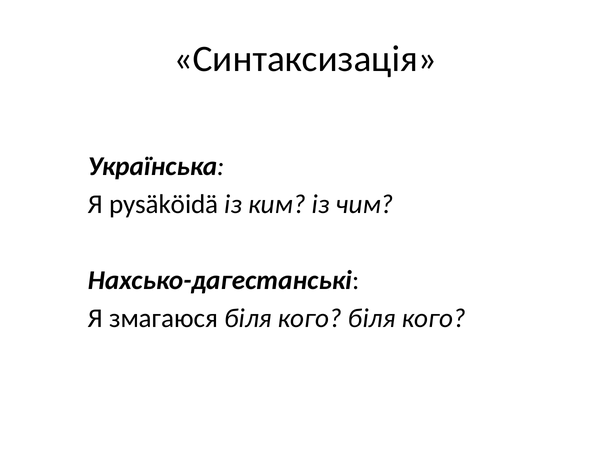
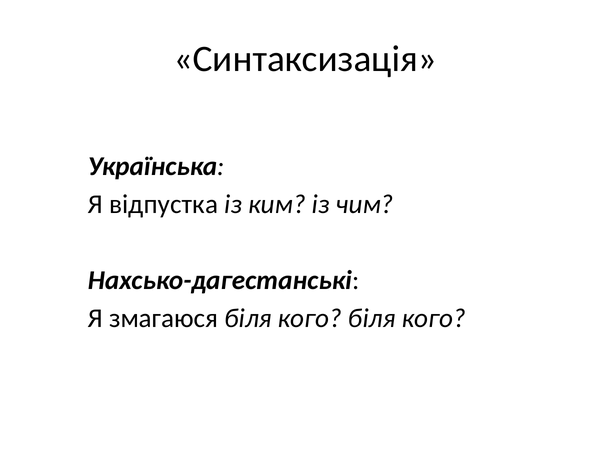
pysäköidä: pysäköidä -> відпустка (164, 204)
